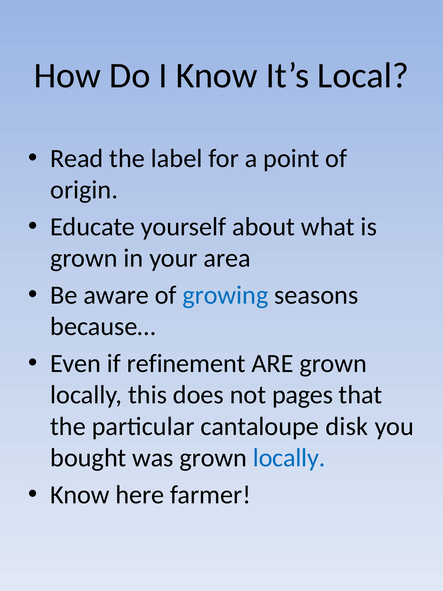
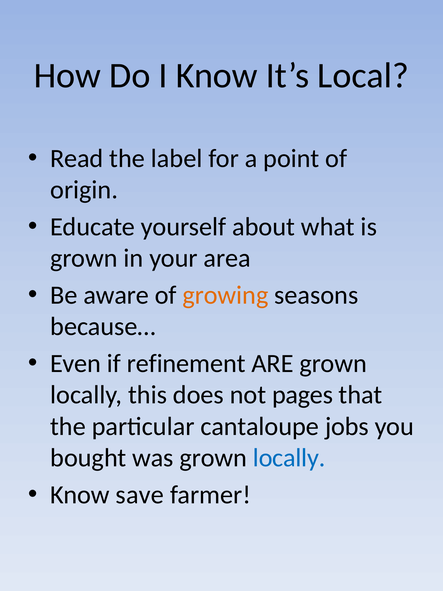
growing colour: blue -> orange (225, 295)
disk: disk -> jobs (347, 426)
here: here -> save (140, 494)
